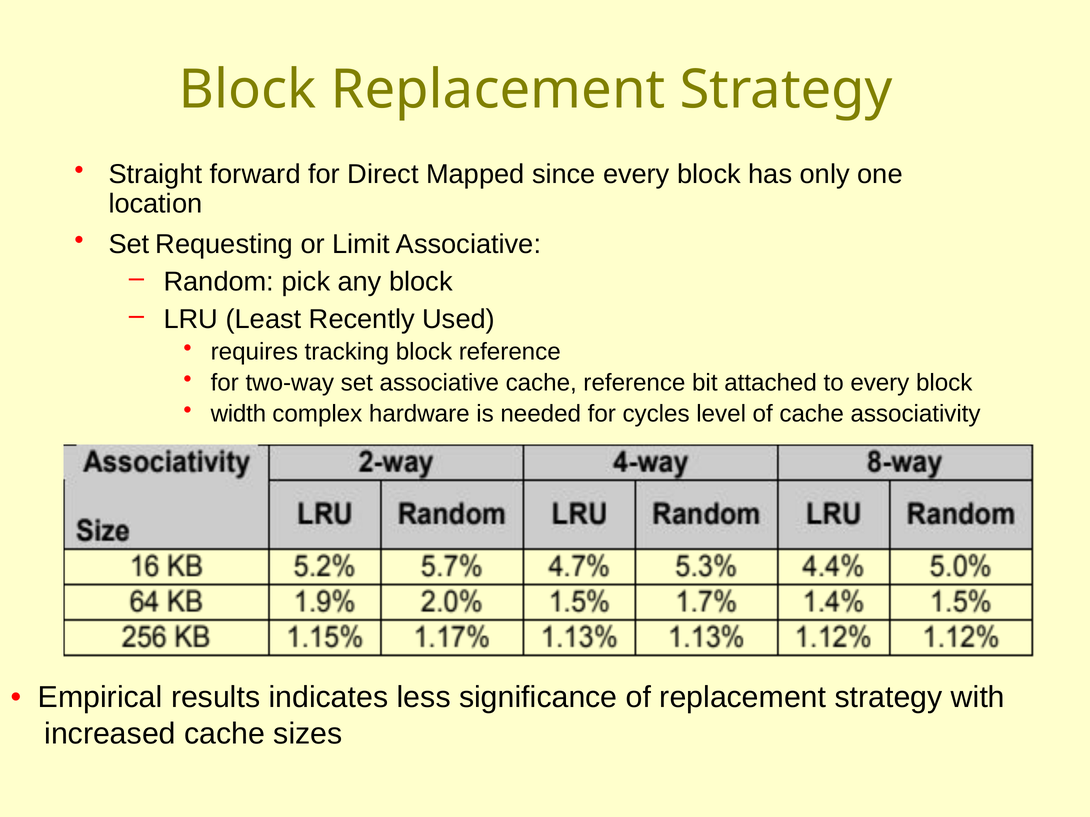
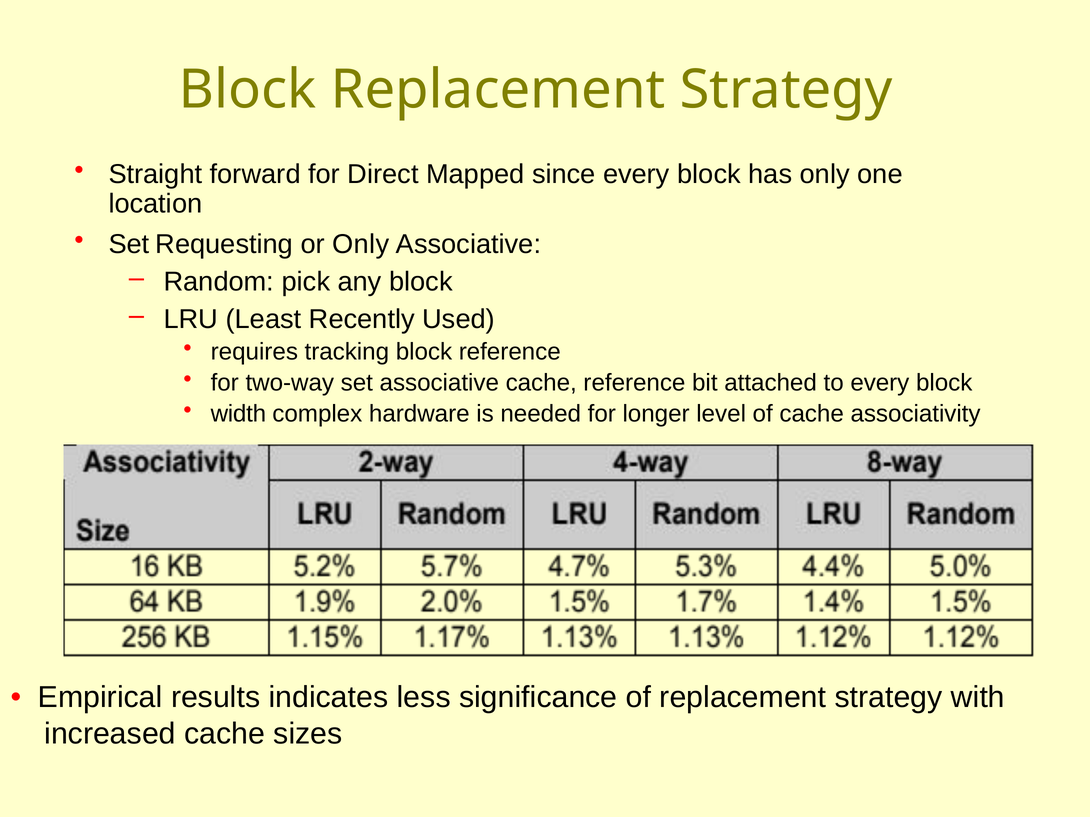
or Limit: Limit -> Only (361, 244)
cycles: cycles -> longer (656, 414)
